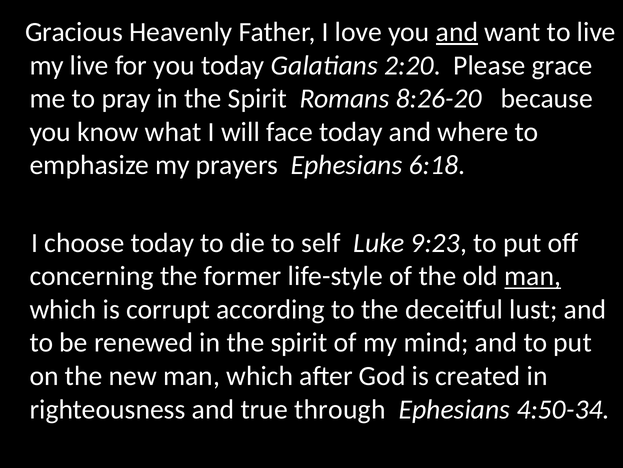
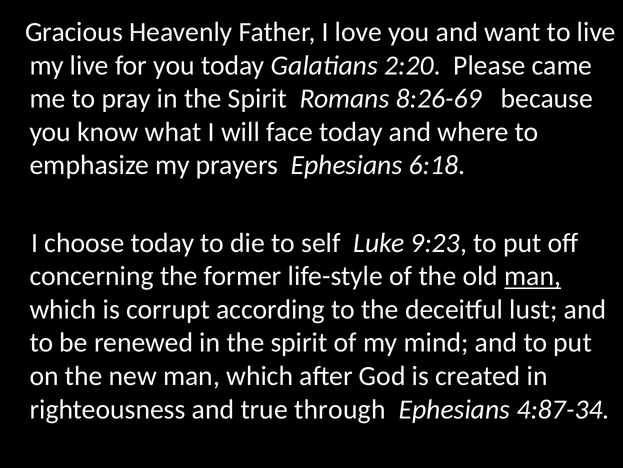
and underline: present -> none (457, 32)
grace: grace -> came (562, 65)
8:26-20: 8:26-20 -> 8:26-69 (439, 99)
4:50-34: 4:50-34 -> 4:87-34 (563, 409)
